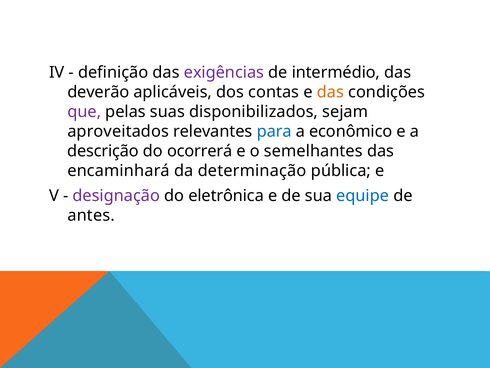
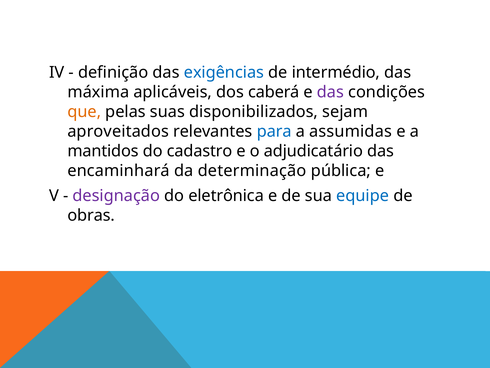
exigências colour: purple -> blue (224, 72)
deverão: deverão -> máxima (98, 92)
contas: contas -> caberá (274, 92)
das colour: orange -> purple (330, 92)
que colour: purple -> orange (84, 112)
econômico: econômico -> assumidas (351, 131)
descrição: descrição -> mantidos (103, 151)
ocorrerá: ocorrerá -> cadastro (200, 151)
semelhantes: semelhantes -> adjudicatário (313, 151)
antes: antes -> obras (91, 215)
